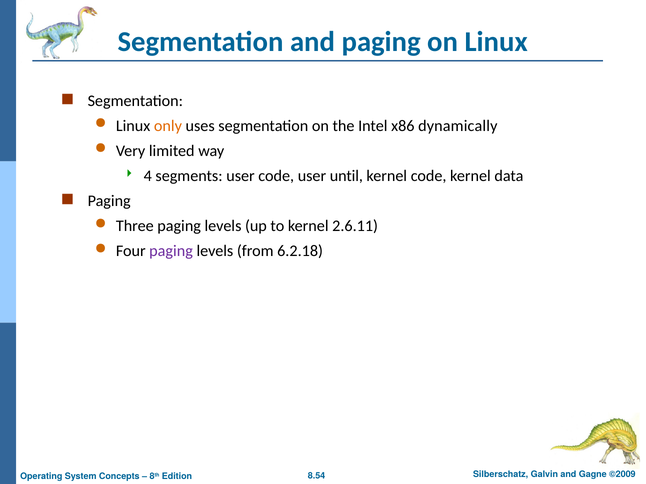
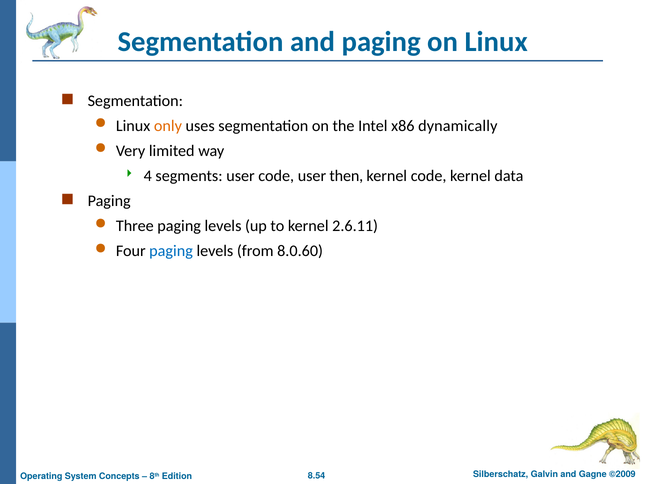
until: until -> then (346, 176)
paging colour: purple -> blue (171, 251)
6.2.18: 6.2.18 -> 8.0.60 (300, 251)
